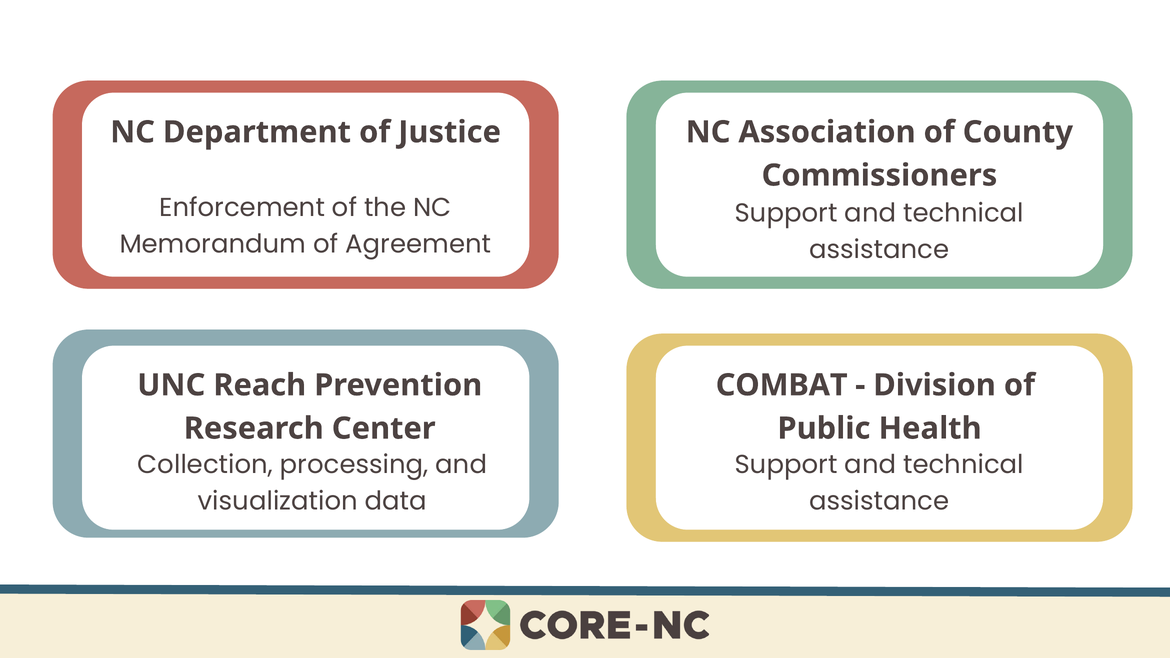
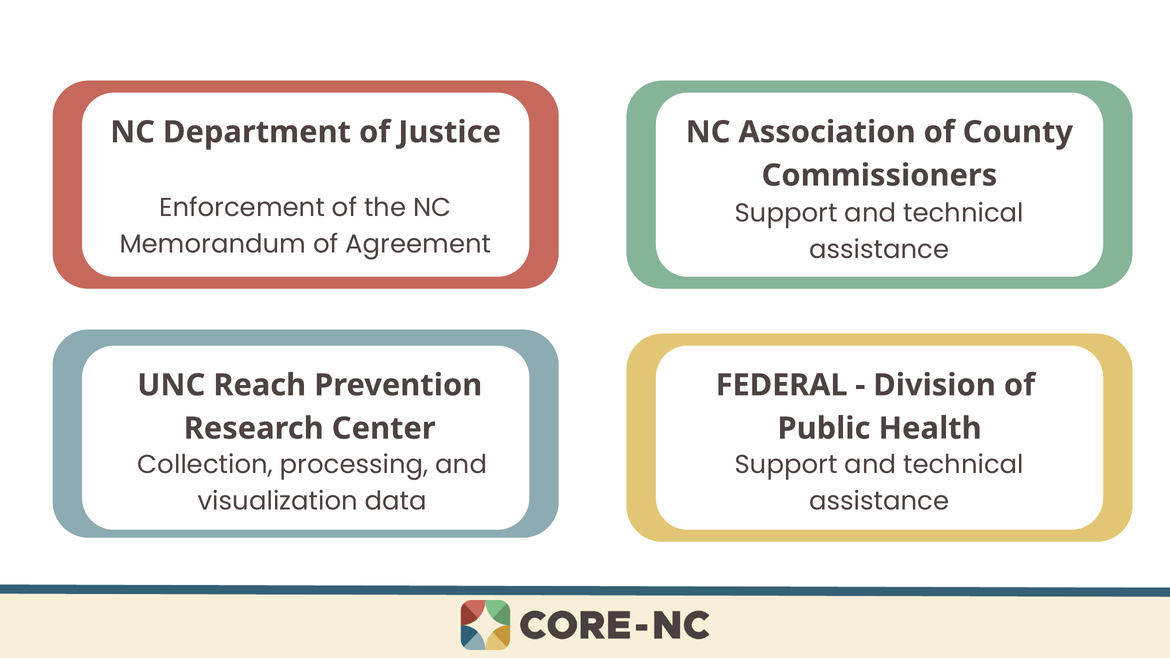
COMBAT: COMBAT -> FEDERAL (782, 385)
